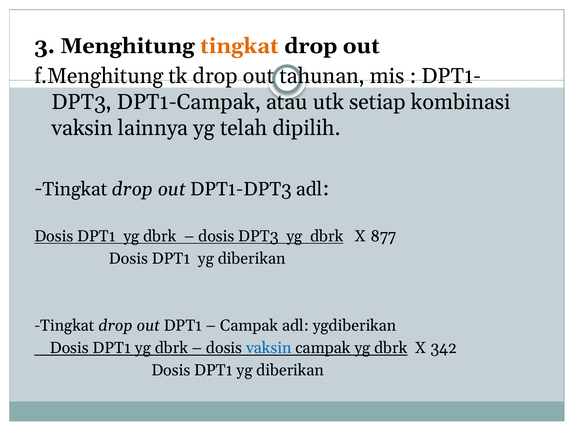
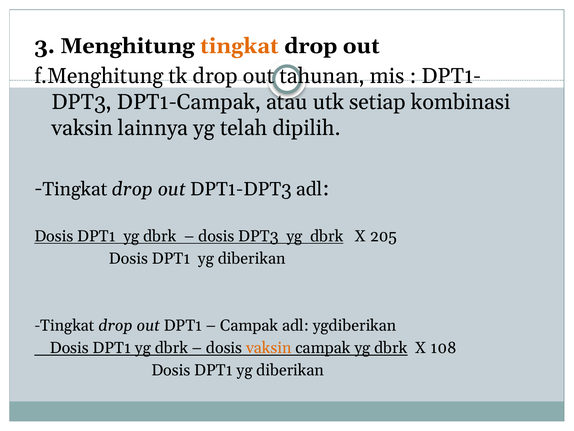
877: 877 -> 205 (383, 236)
vaksin colour: blue -> orange (269, 348)
342: 342 -> 108 (444, 348)
